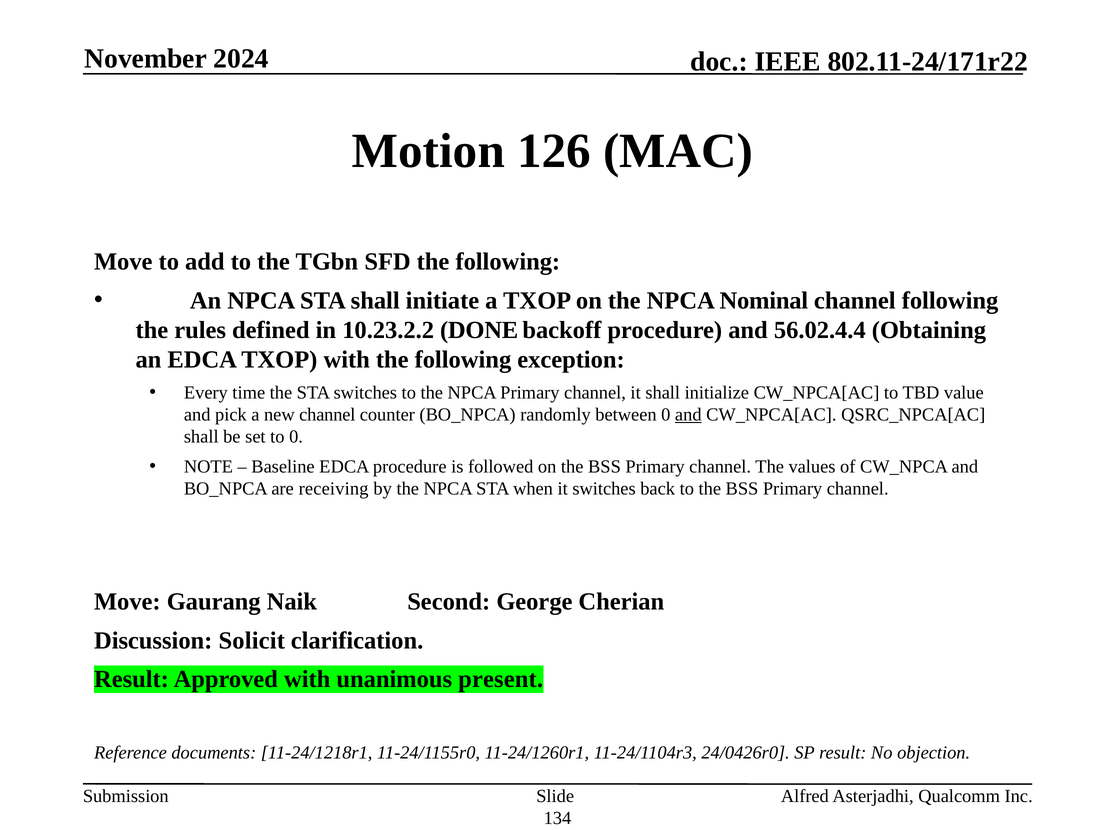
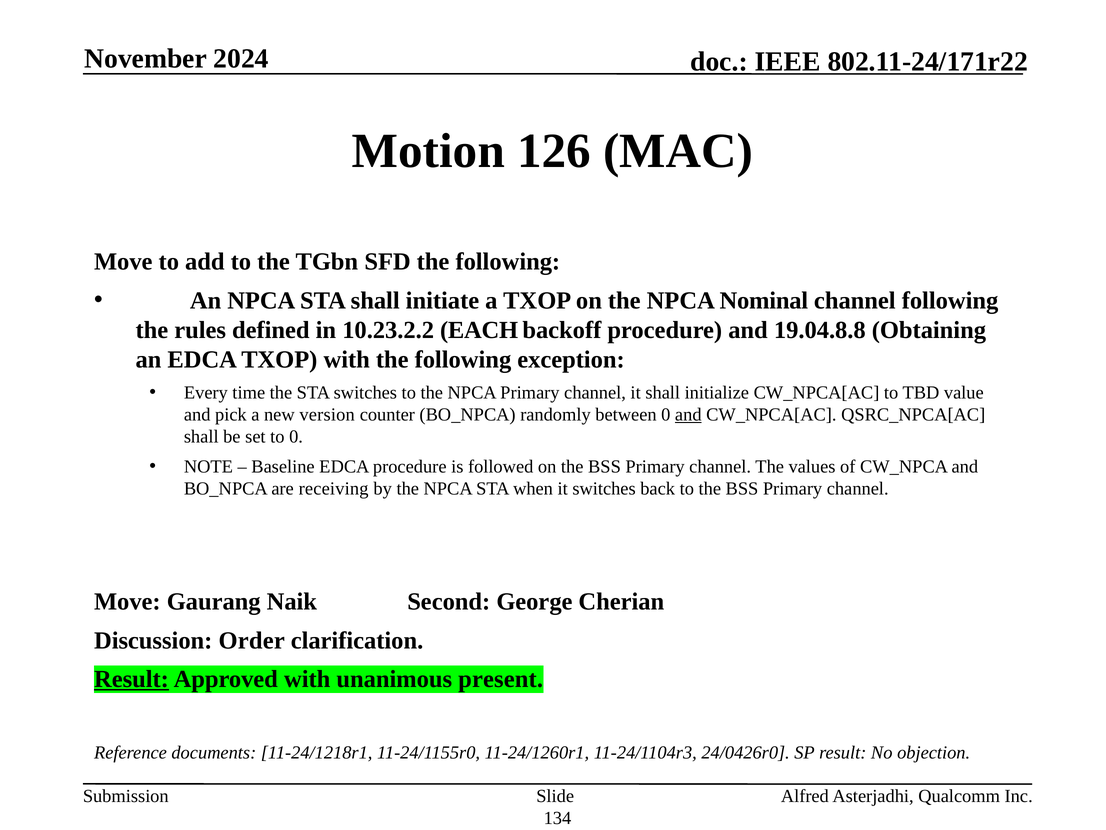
DONE: DONE -> EACH (479, 330)
56.02.4.4: 56.02.4.4 -> 19.04.8.8 (820, 330)
new channel: channel -> version (327, 414)
Solicit: Solicit -> Order (252, 640)
Result underline: none -> present (132, 679)
